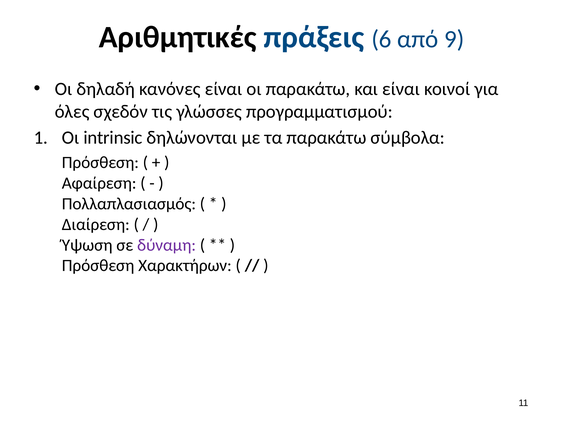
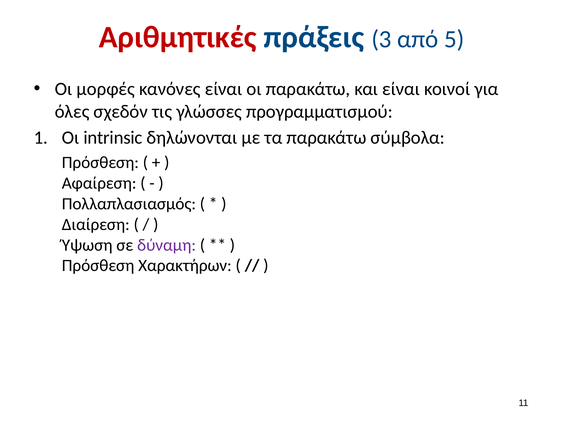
Αριθμητικές colour: black -> red (178, 37)
6: 6 -> 3 (382, 39)
9: 9 -> 5 (454, 39)
δηλαδή: δηλαδή -> μορφές (106, 89)
